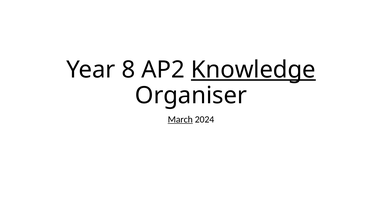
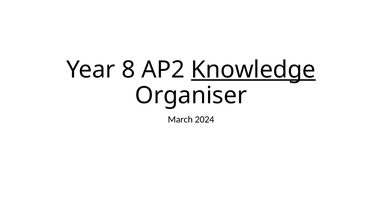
March underline: present -> none (180, 119)
